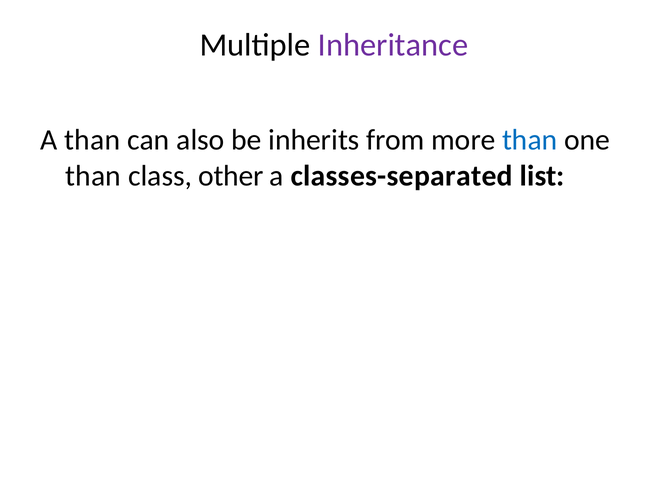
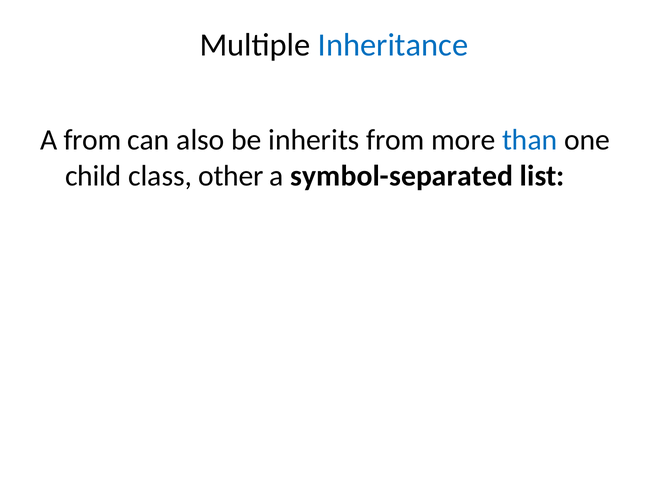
Inheritance colour: purple -> blue (393, 45)
A than: than -> from (92, 140)
than: than -> child (93, 176)
classes-separated: classes-separated -> symbol-separated (402, 176)
